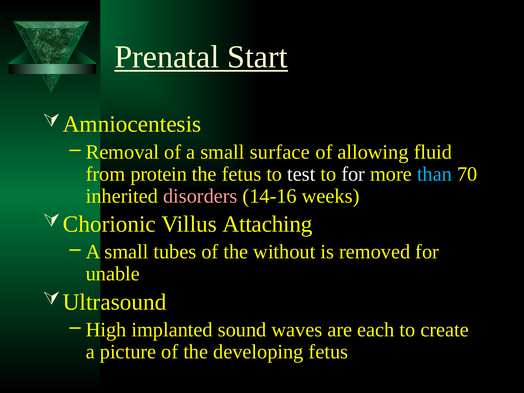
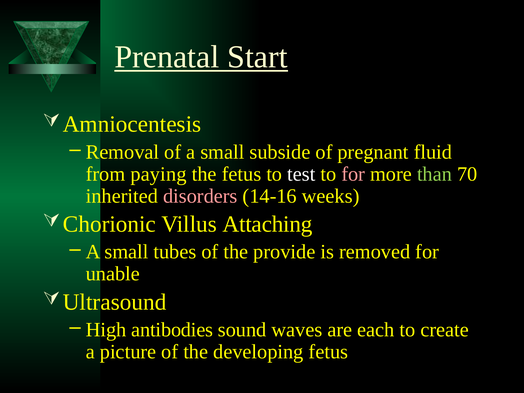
surface: surface -> subside (280, 152)
allowing: allowing -> pregnant (373, 152)
protein: protein -> paying (159, 174)
for colour: white -> pink (353, 174)
than colour: light blue -> light green (435, 174)
without: without -> provide (284, 252)
implanted: implanted -> antibodies (172, 330)
